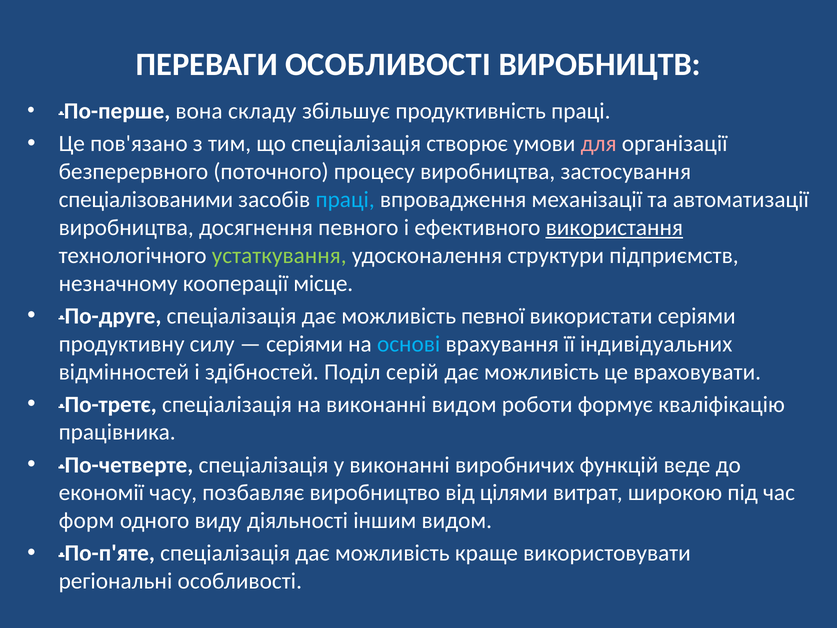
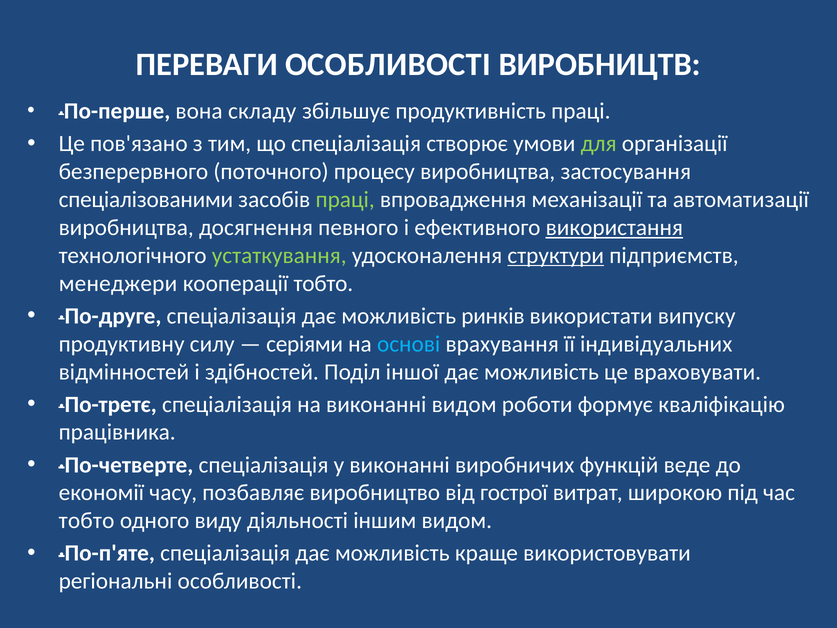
для colour: pink -> light green (599, 144)
праці colour: light blue -> light green (345, 200)
структури underline: none -> present (556, 255)
незначному: незначному -> менеджери (118, 283)
кооперації місце: місце -> тобто (323, 283)
певної: певної -> ринків (493, 316)
використати серіями: серіями -> випуску (697, 316)
серій: серій -> іншої (412, 372)
цілями: цілями -> гострої (514, 493)
форм: форм -> тобто (87, 521)
